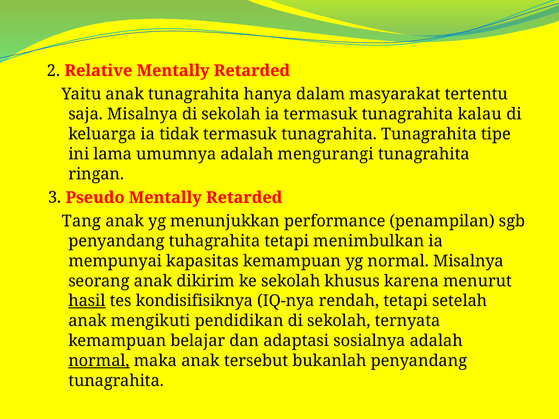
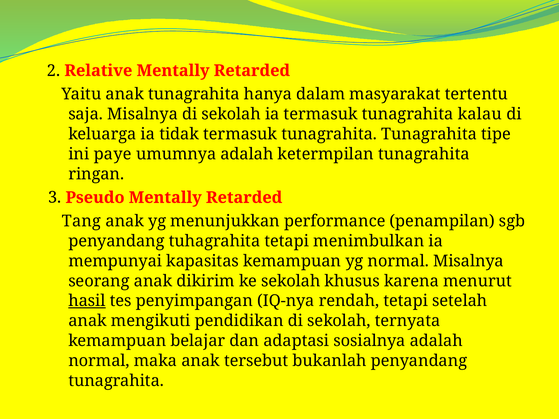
lama: lama -> paye (113, 154)
mengurangi: mengurangi -> ketermpilan (326, 154)
kondisifisiknya: kondisifisiknya -> penyimpangan (194, 301)
normal underline: present -> none (99, 361)
